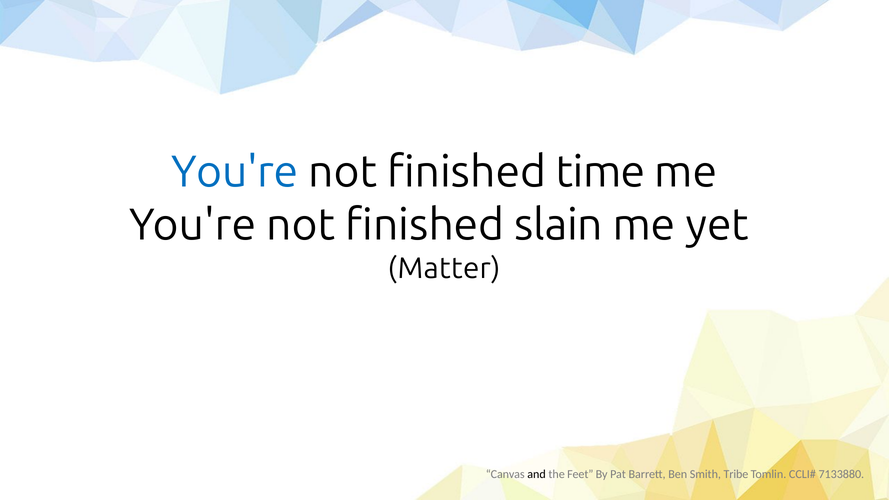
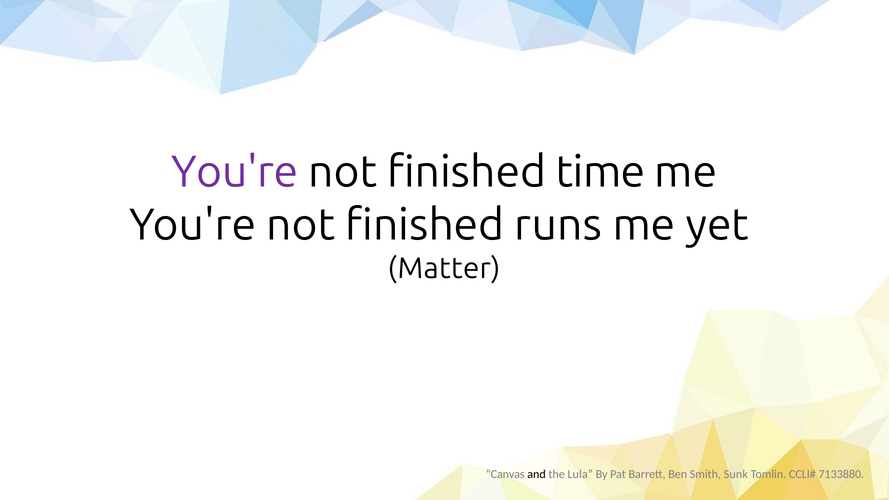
You're colour: blue -> purple (235, 172)
slain: slain -> runs (558, 225)
Feet: Feet -> Lula (580, 474)
Tribe: Tribe -> Sunk (736, 474)
